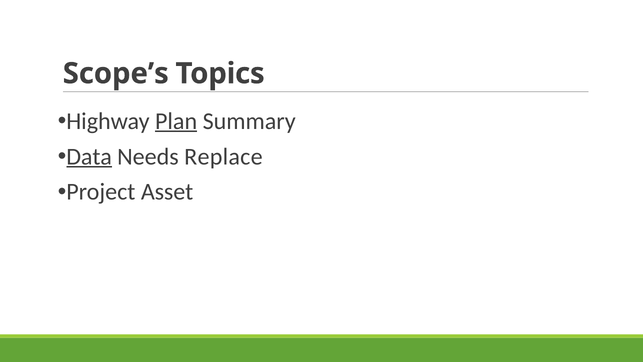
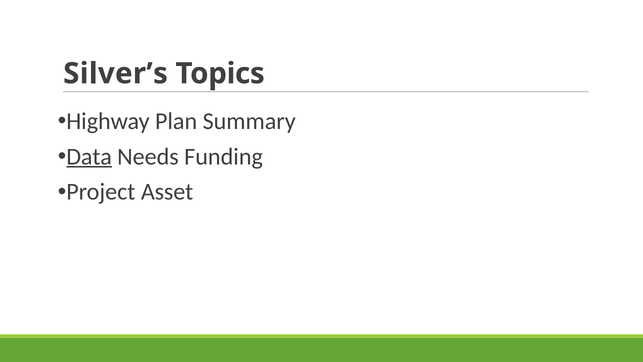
Scope’s: Scope’s -> Silver’s (116, 73)
Plan underline: present -> none (176, 121)
Replace: Replace -> Funding (224, 156)
